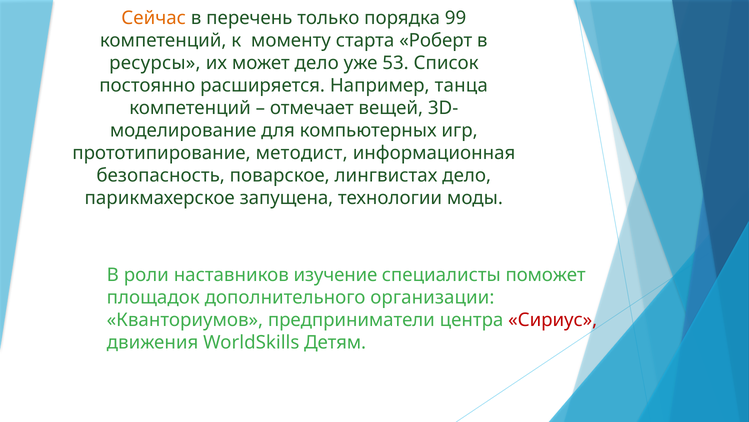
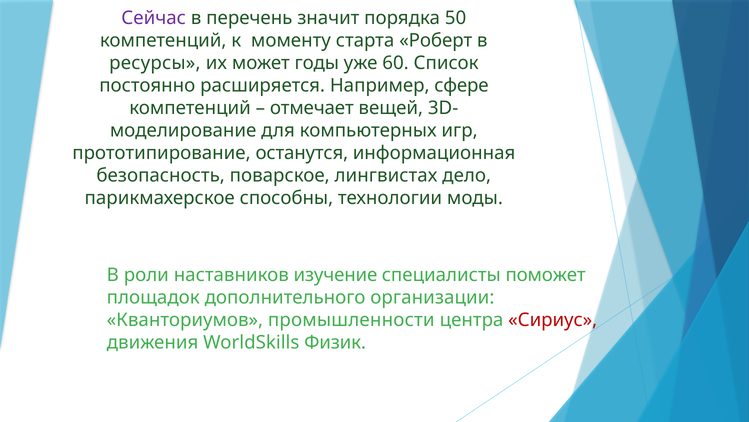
Сейчас colour: orange -> purple (154, 18)
только: только -> значит (328, 18)
99: 99 -> 50 (456, 18)
может дело: дело -> годы (317, 63)
53: 53 -> 60 (396, 63)
танца: танца -> сфере (461, 86)
методист: методист -> останутся (302, 153)
запущена: запущена -> способны (286, 198)
предприниматели: предприниматели -> промышленности (351, 320)
Детям: Детям -> Физик (335, 342)
